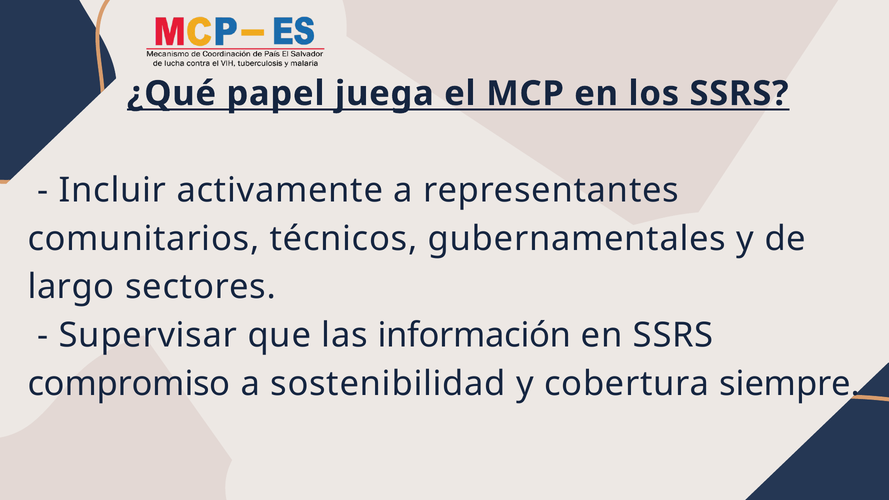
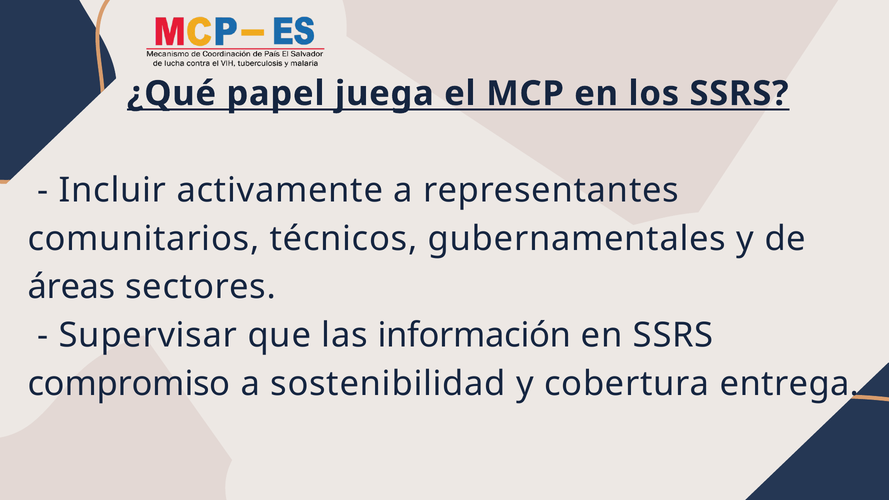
largo: largo -> áreas (71, 287)
siempre: siempre -> entrega (789, 384)
